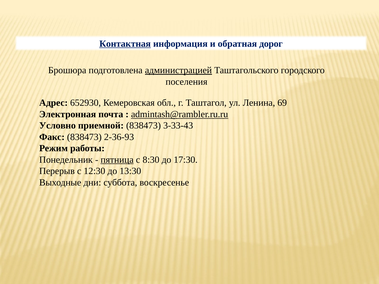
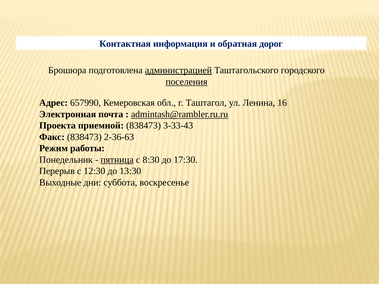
Контактная underline: present -> none (125, 44)
поселения underline: none -> present (186, 82)
652930: 652930 -> 657990 (86, 103)
69: 69 -> 16 (282, 103)
Условно: Условно -> Проекта (57, 126)
2-36-93: 2-36-93 -> 2-36-63 (119, 137)
